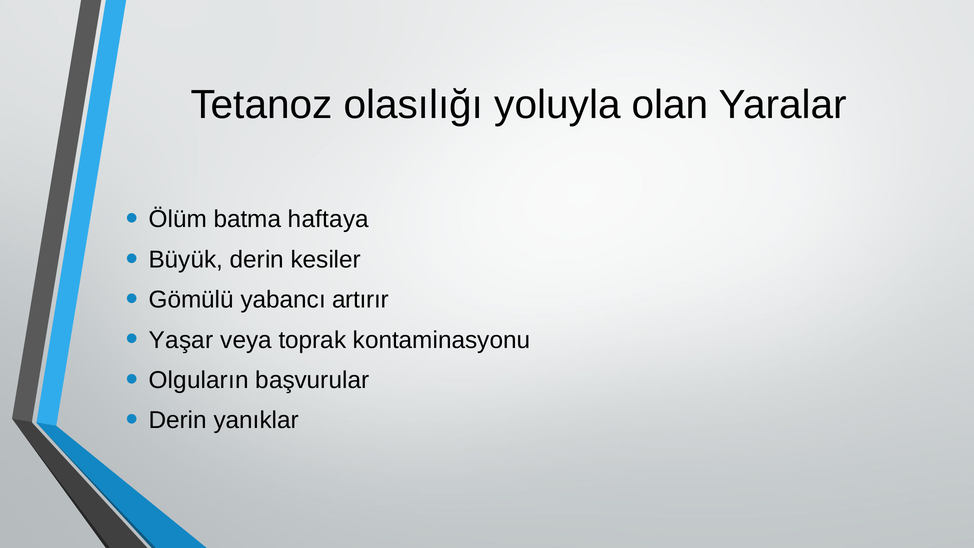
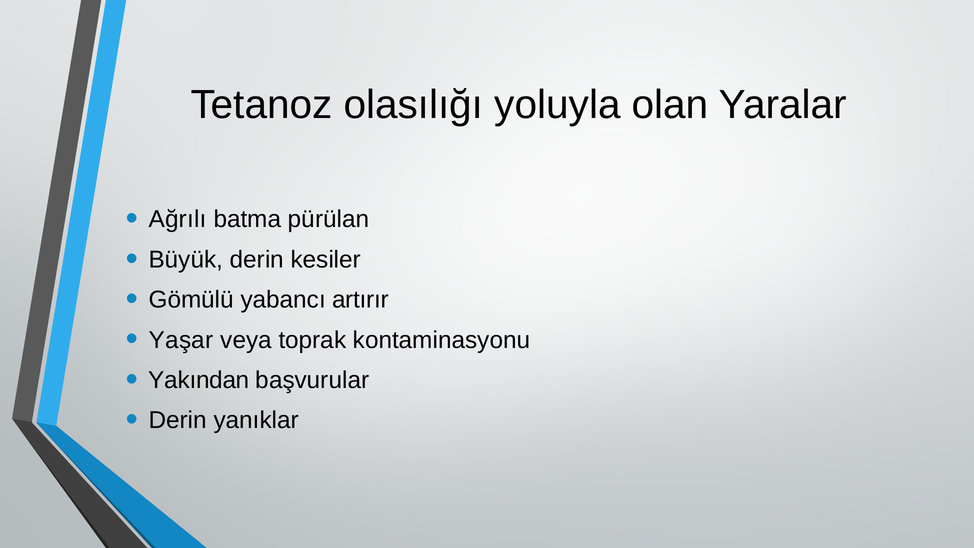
Ölüm: Ölüm -> Ağrılı (178, 219)
haftaya: haftaya -> pürülan (329, 219)
Olguların: Olguların -> Yakından (199, 380)
